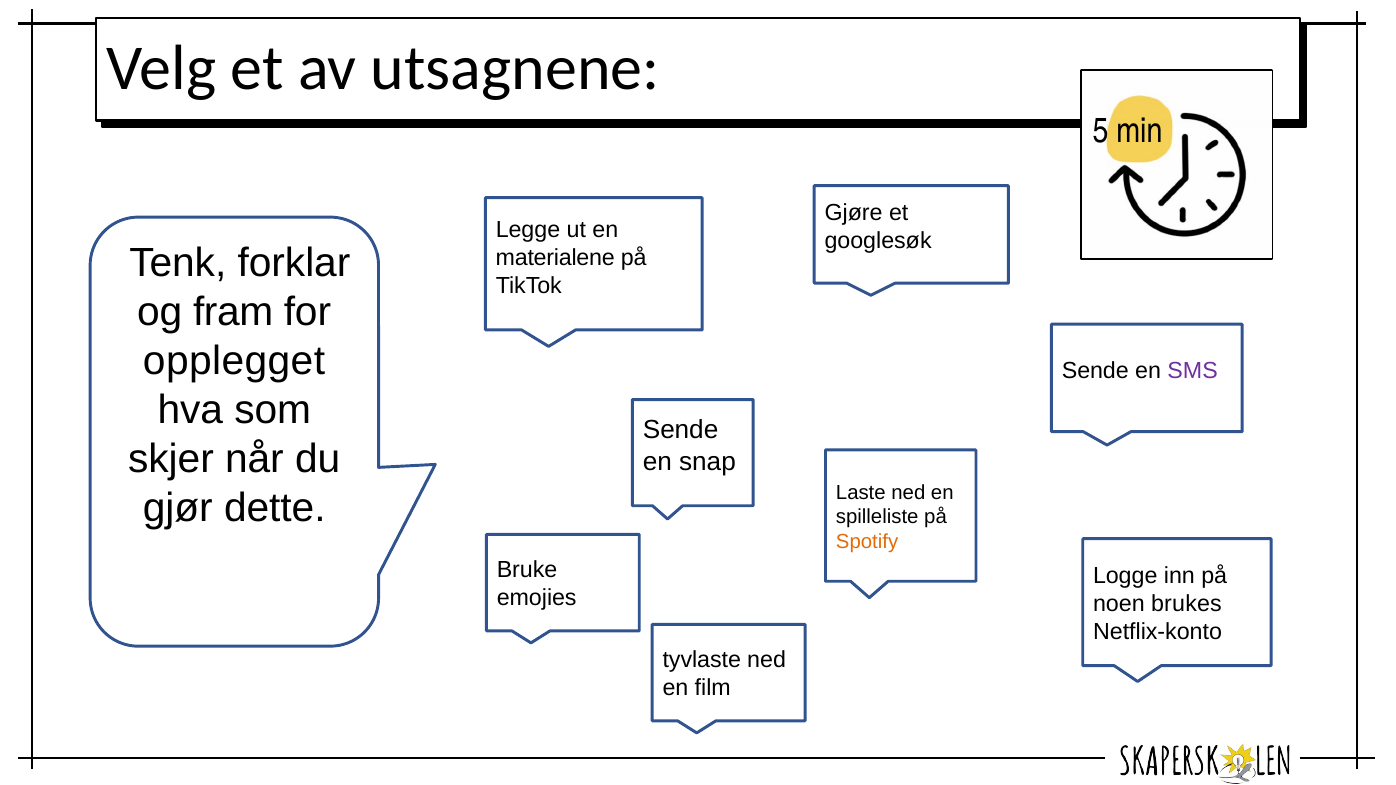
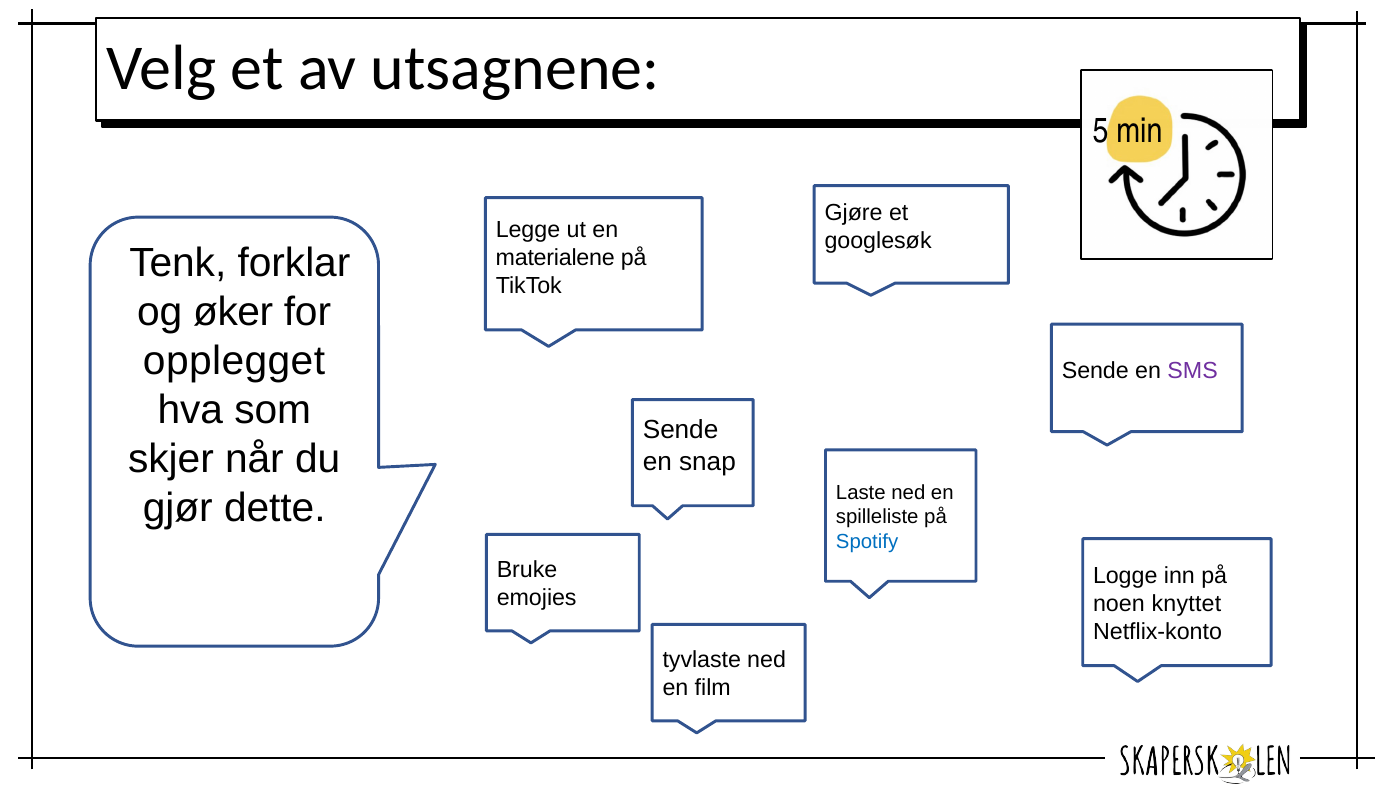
fram: fram -> øker (233, 312)
Spotify colour: orange -> blue (867, 542)
brukes: brukes -> knyttet (1186, 604)
